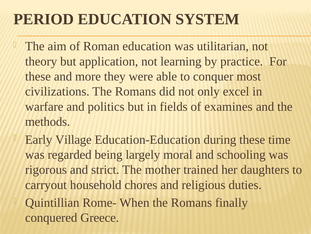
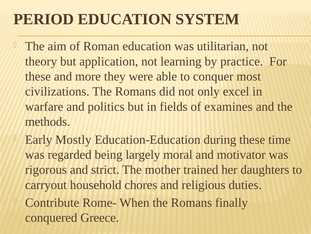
Village: Village -> Mostly (73, 139)
schooling: schooling -> motivator (241, 154)
Quintillian: Quintillian -> Contribute (52, 202)
